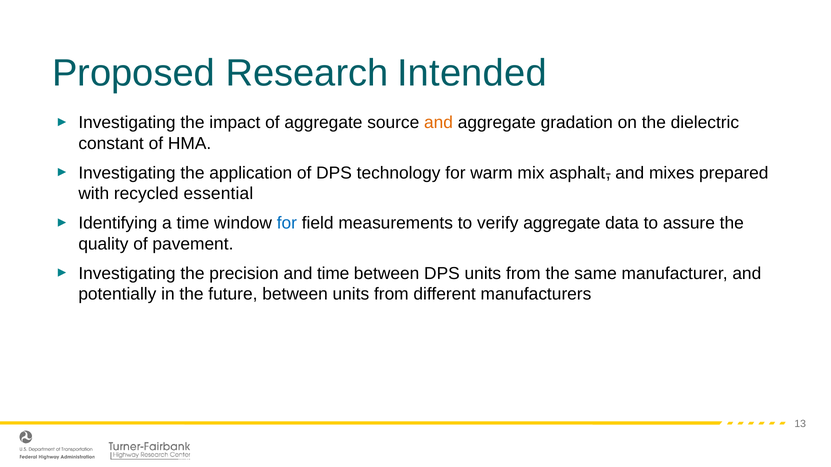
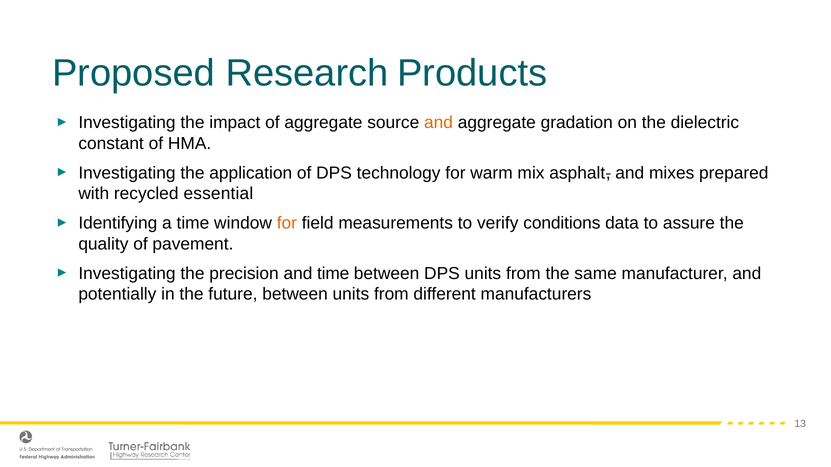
Intended: Intended -> Products (472, 73)
for colour: blue -> orange (287, 223)
verify aggregate: aggregate -> conditions (562, 223)
